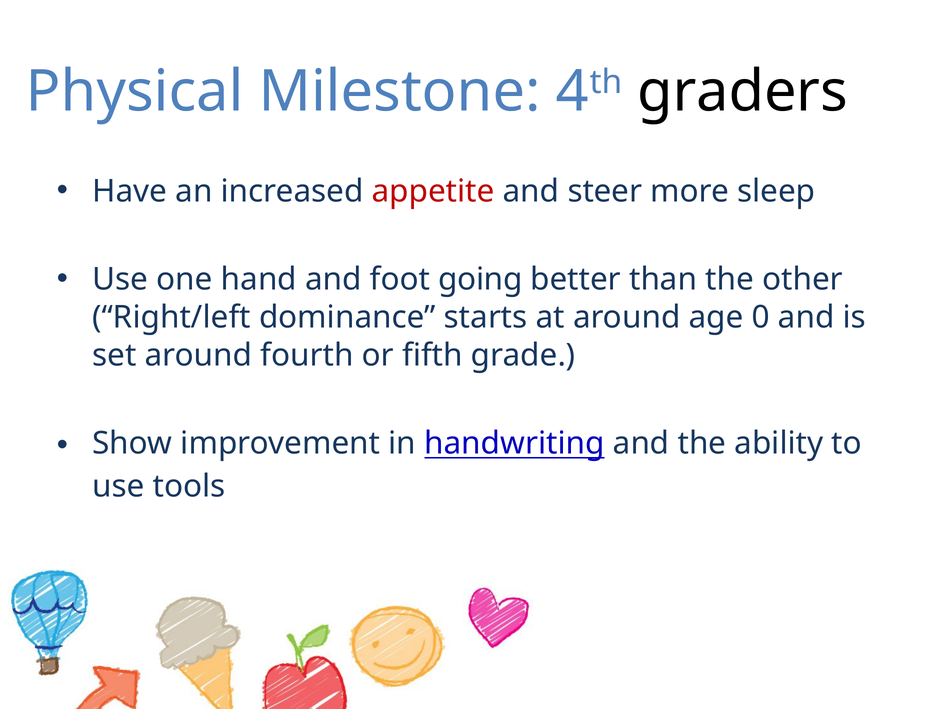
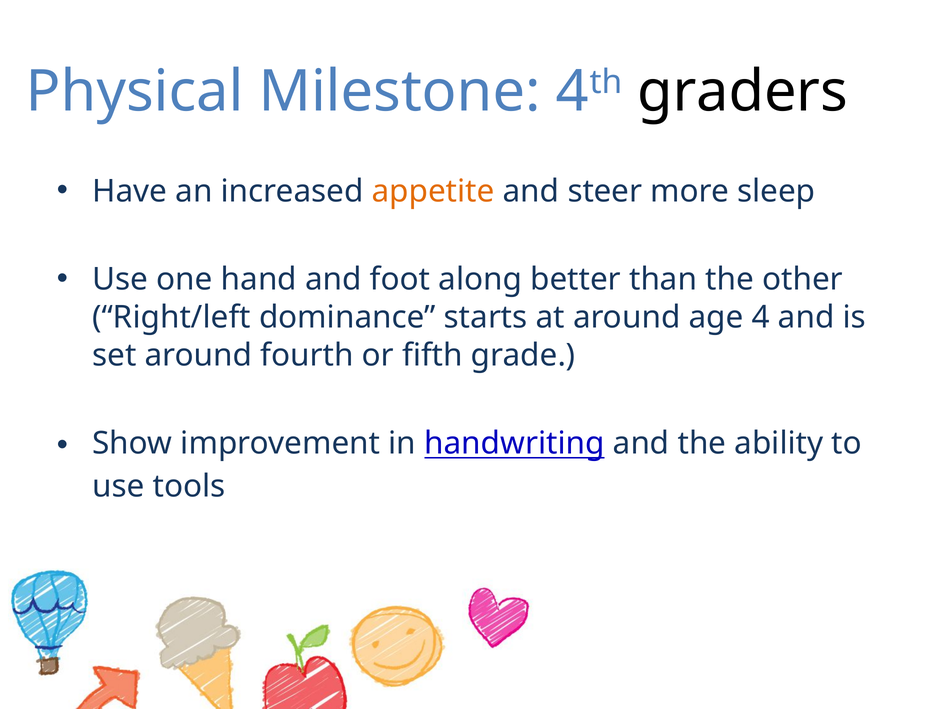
appetite colour: red -> orange (433, 191)
going: going -> along (480, 280)
0: 0 -> 4 (761, 318)
